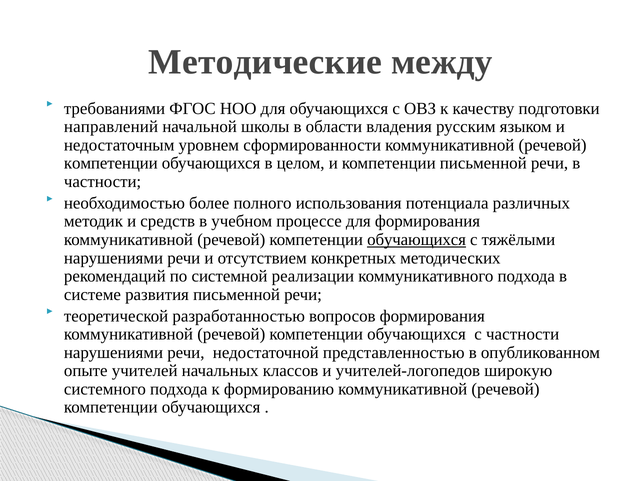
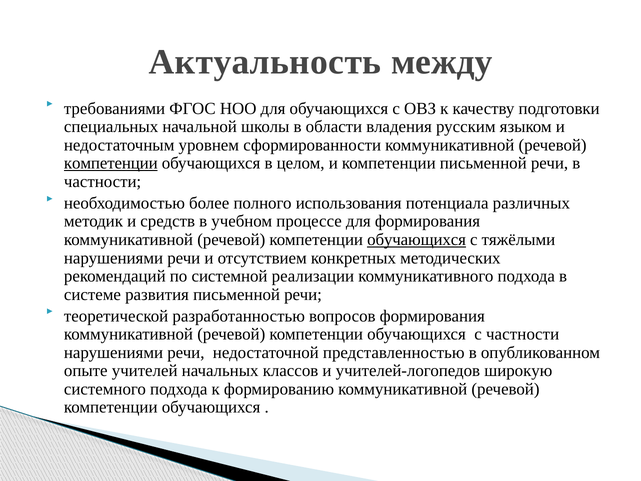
Методические: Методические -> Актуальность (265, 62)
направлений: направлений -> специальных (111, 127)
компетенции underline: none -> present (111, 163)
